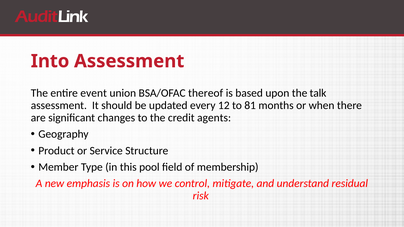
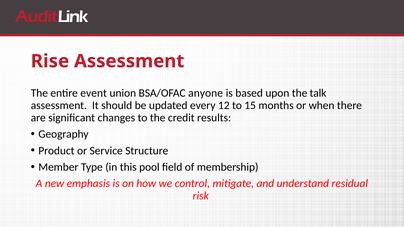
Into: Into -> Rise (50, 61)
thereof: thereof -> anyone (206, 93)
81: 81 -> 15 (250, 106)
agents: agents -> results (214, 118)
